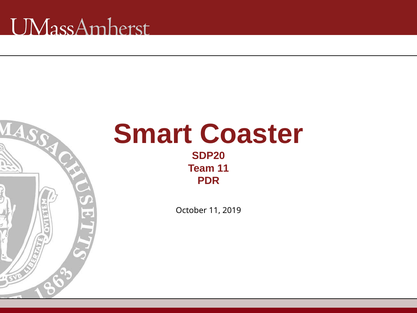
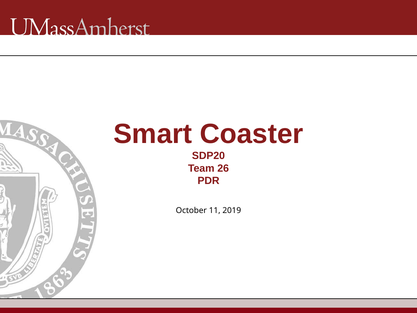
Team 11: 11 -> 26 (223, 168)
